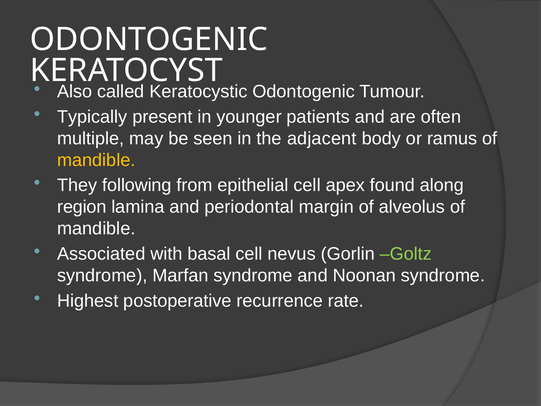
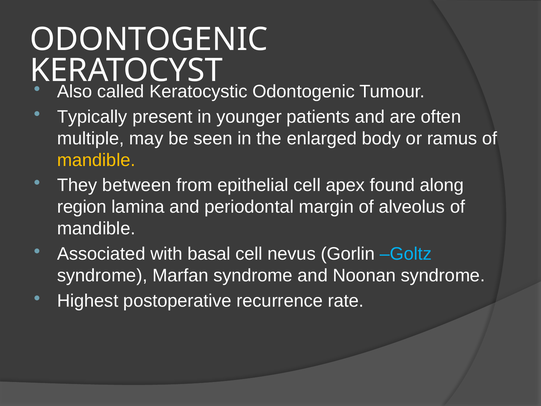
adjacent: adjacent -> enlarged (322, 138)
following: following -> between (137, 185)
Goltz colour: light green -> light blue (406, 254)
